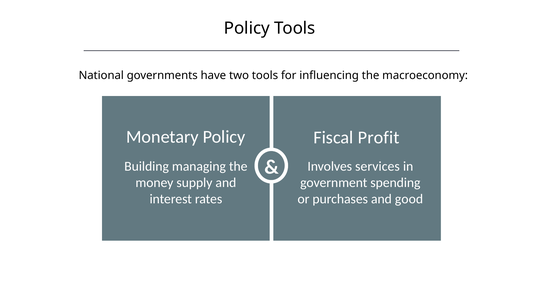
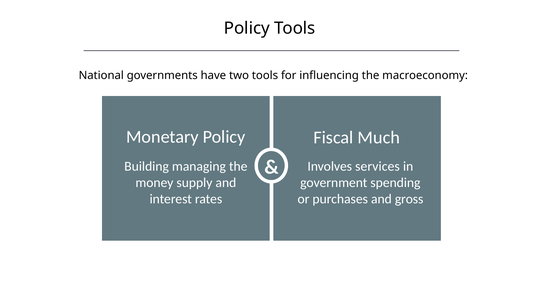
Profit: Profit -> Much (379, 138)
good: good -> gross (409, 199)
